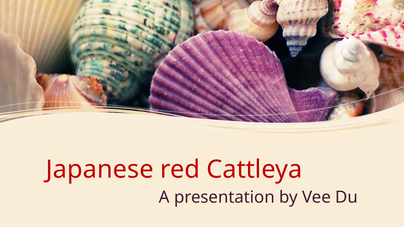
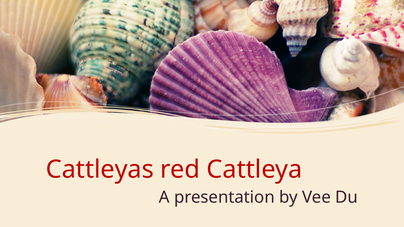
Japanese: Japanese -> Cattleyas (100, 170)
